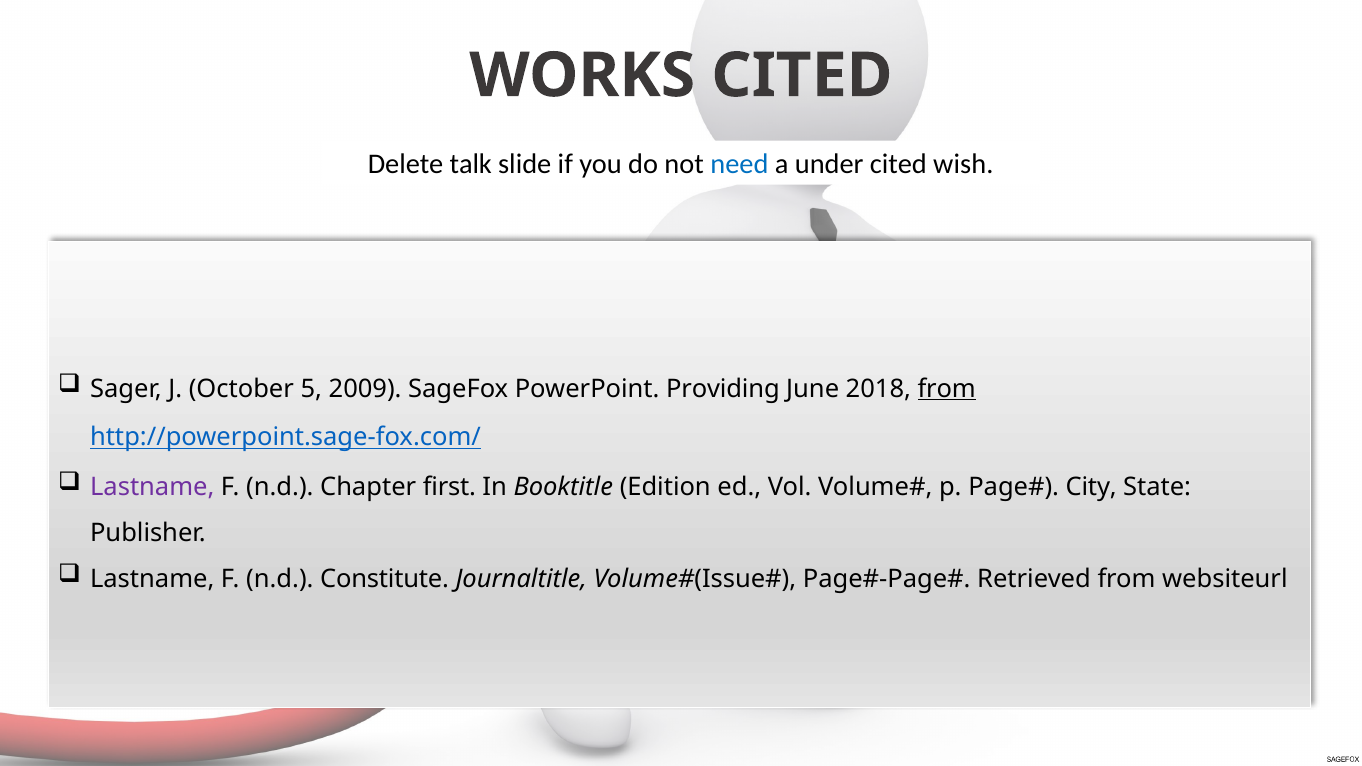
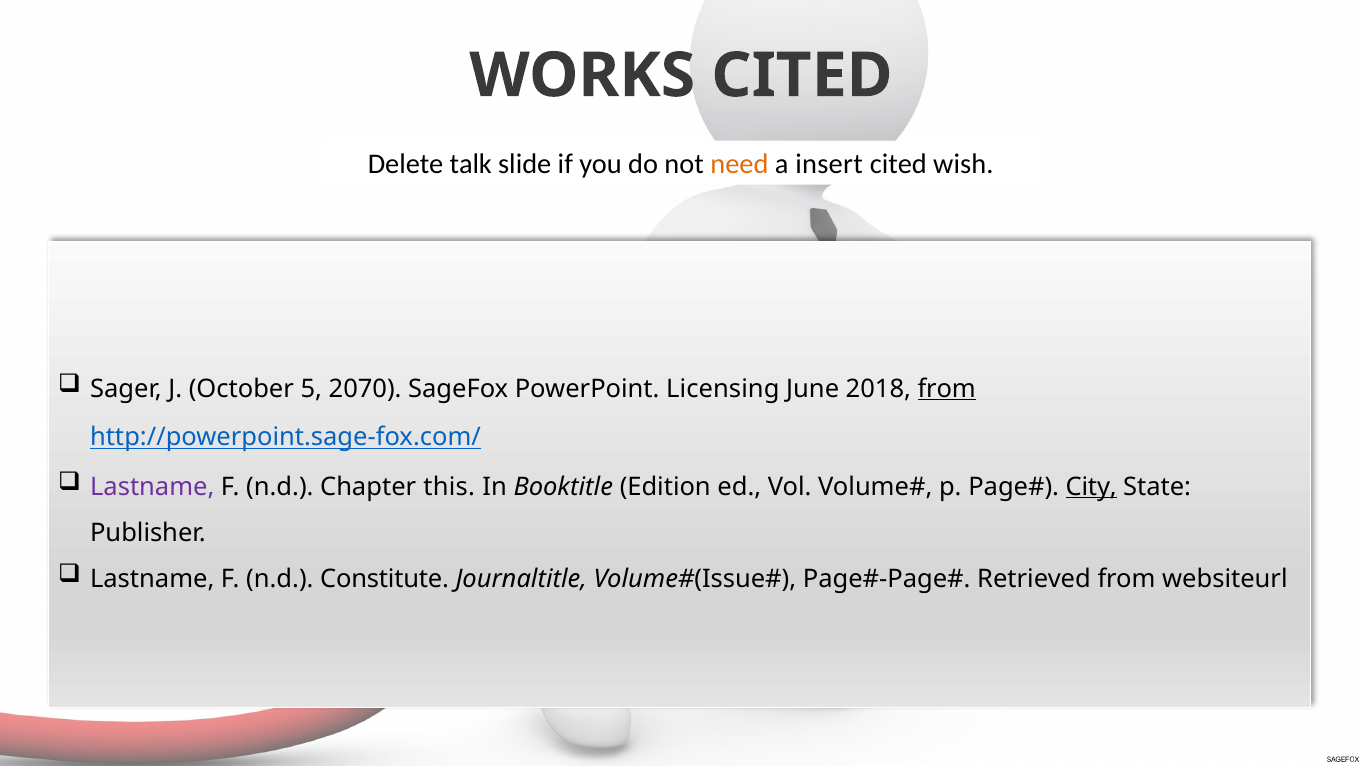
need colour: blue -> orange (739, 165)
under: under -> insert (829, 165)
2009: 2009 -> 2070 (365, 389)
Providing: Providing -> Licensing (723, 389)
first: first -> this (449, 487)
City underline: none -> present (1091, 487)
